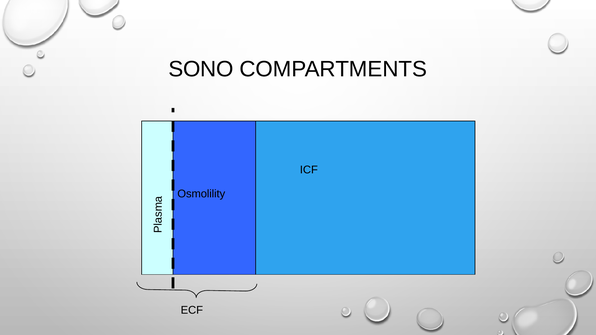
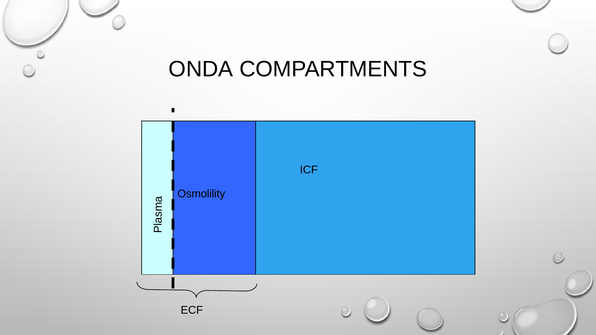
SONO: SONO -> ONDA (201, 69)
